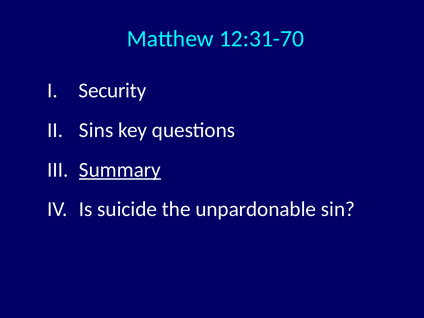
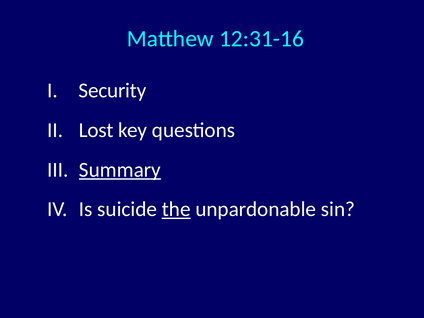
12:31-70: 12:31-70 -> 12:31-16 (262, 39)
Sins: Sins -> Lost (96, 130)
the underline: none -> present (176, 209)
